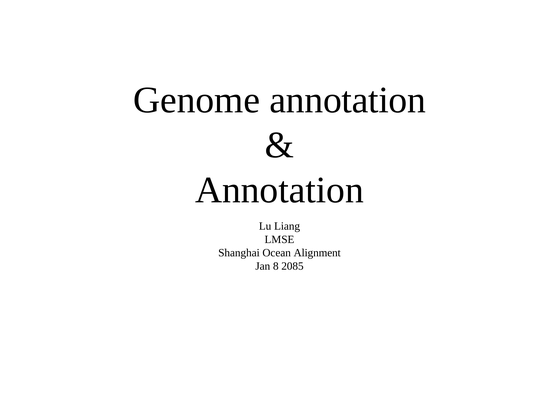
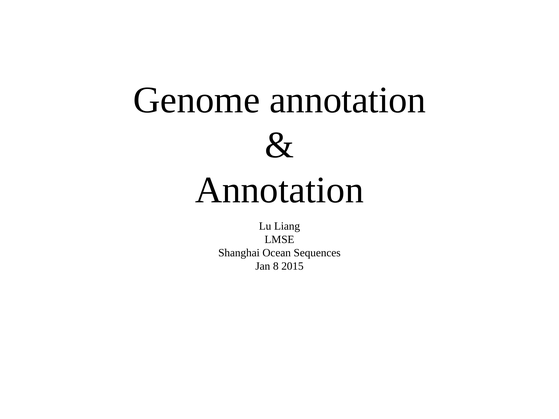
Alignment: Alignment -> Sequences (317, 253)
2085: 2085 -> 2015 (292, 266)
